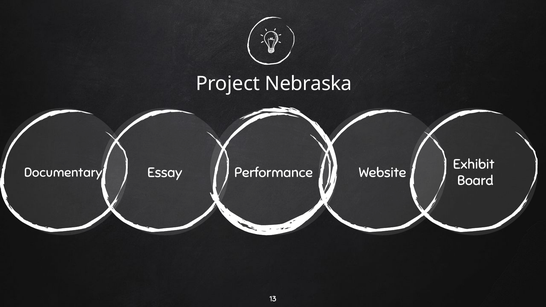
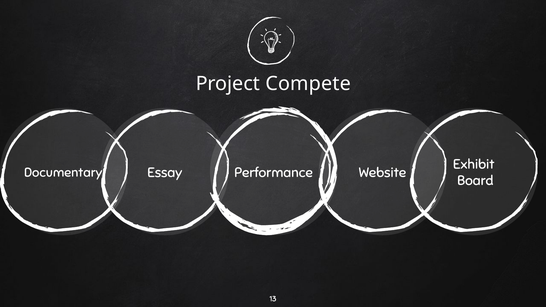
Nebraska: Nebraska -> Compete (308, 84)
